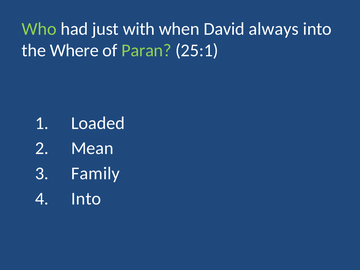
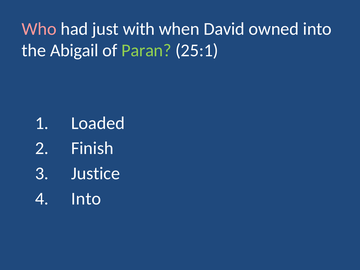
Who colour: light green -> pink (39, 29)
always: always -> owned (274, 29)
Where: Where -> Abigail (74, 50)
Mean: Mean -> Finish (92, 148)
Family: Family -> Justice (96, 173)
